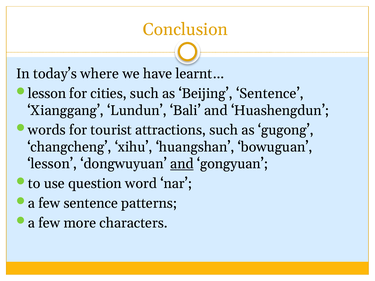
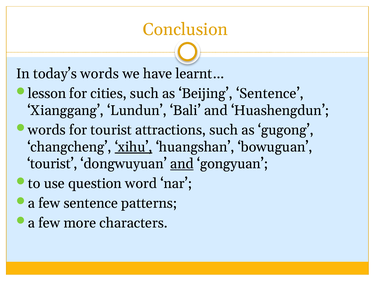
today’s where: where -> words (100, 74)
xihu underline: none -> present (134, 147)
lesson: lesson -> tourist (52, 164)
